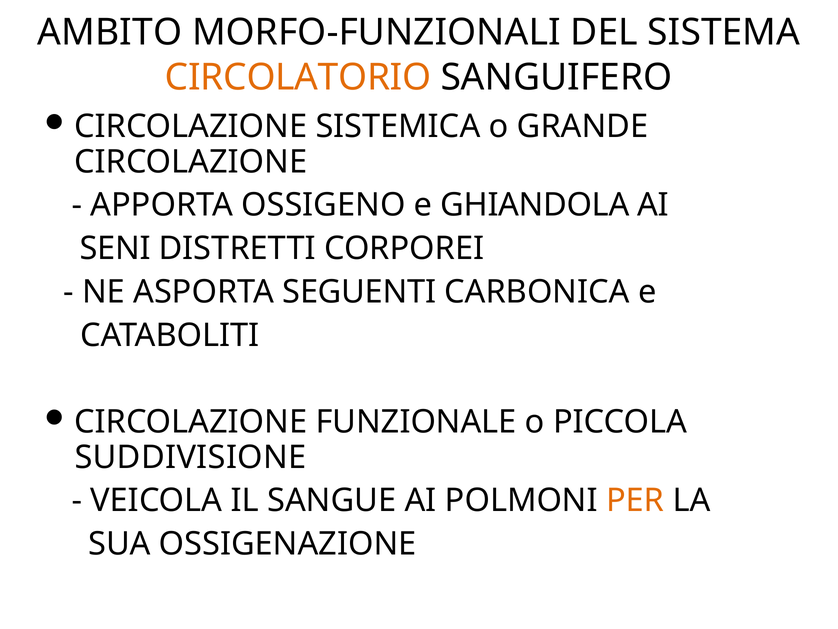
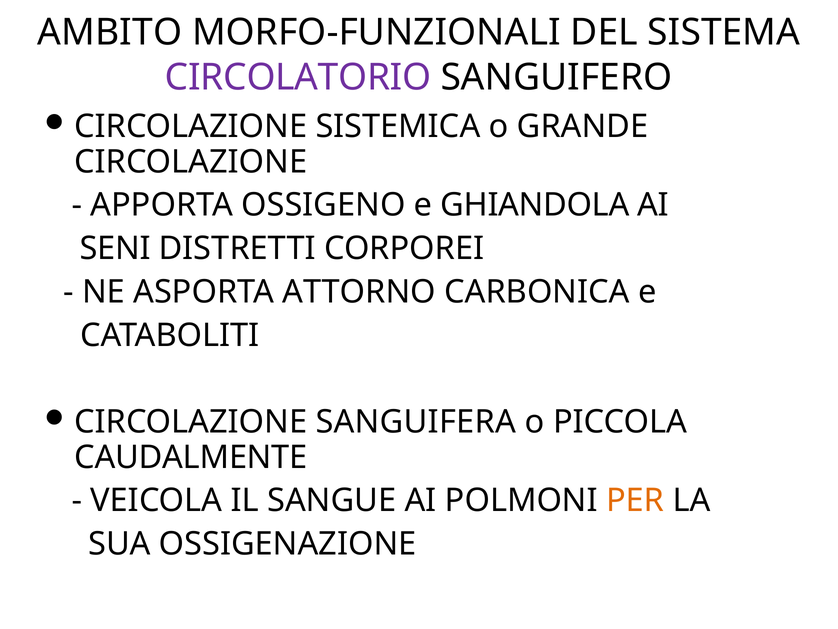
CIRCOLATORIO colour: orange -> purple (298, 77)
SEGUENTI: SEGUENTI -> ATTORNO (359, 292)
FUNZIONALE: FUNZIONALE -> SANGUIFERA (416, 422)
SUDDIVISIONE: SUDDIVISIONE -> CAUDALMENTE (191, 457)
